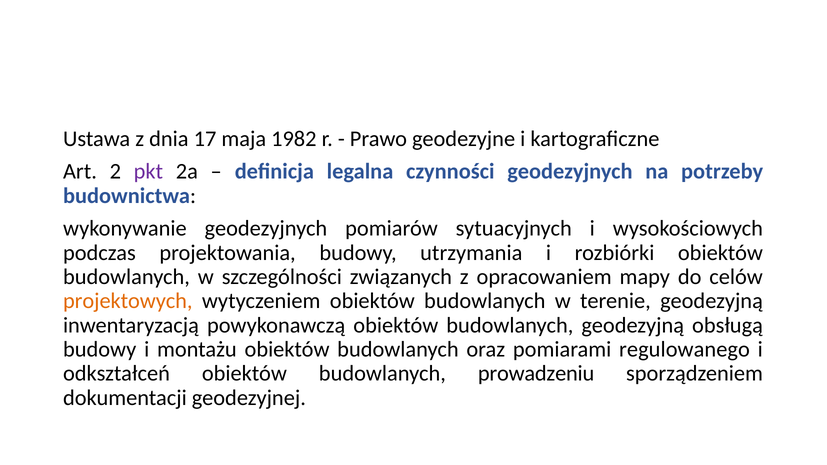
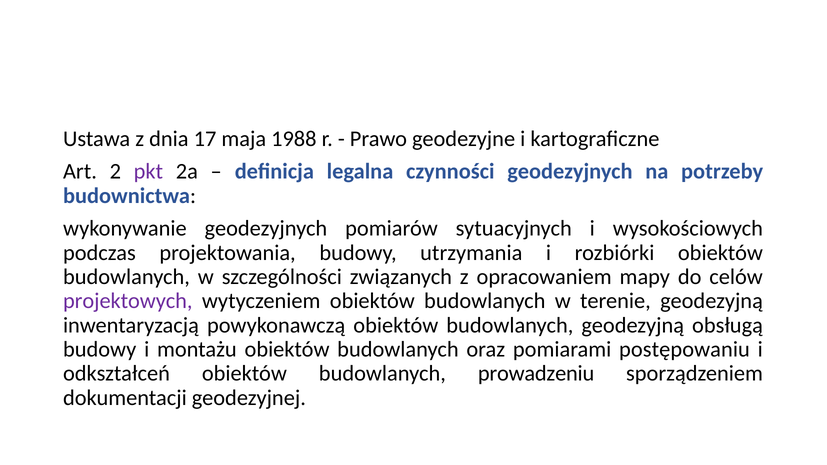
1982: 1982 -> 1988 (294, 139)
projektowych colour: orange -> purple (128, 301)
regulowanego: regulowanego -> postępowaniu (684, 350)
